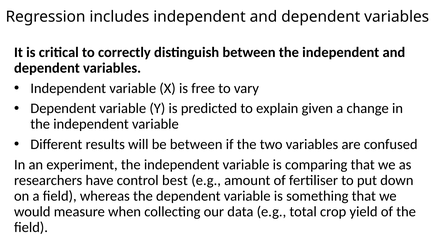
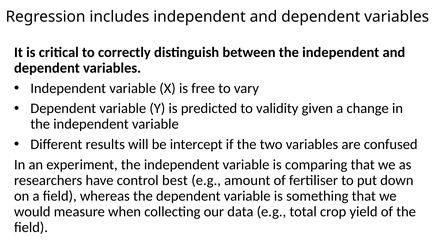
explain: explain -> validity (277, 108)
be between: between -> intercept (196, 144)
